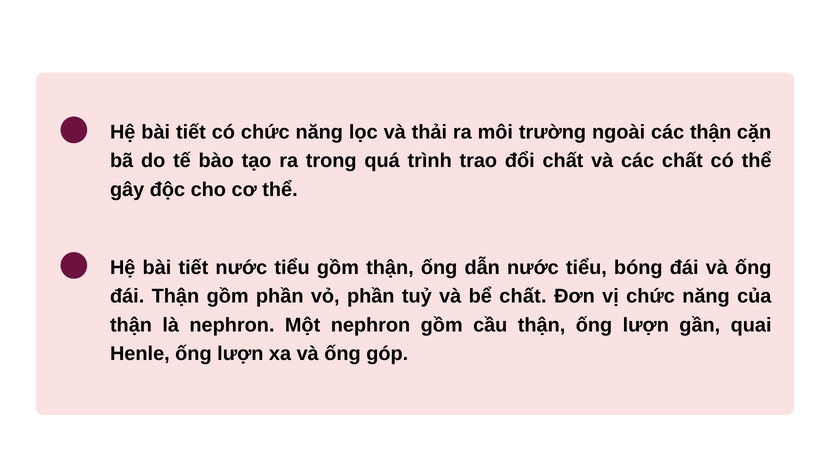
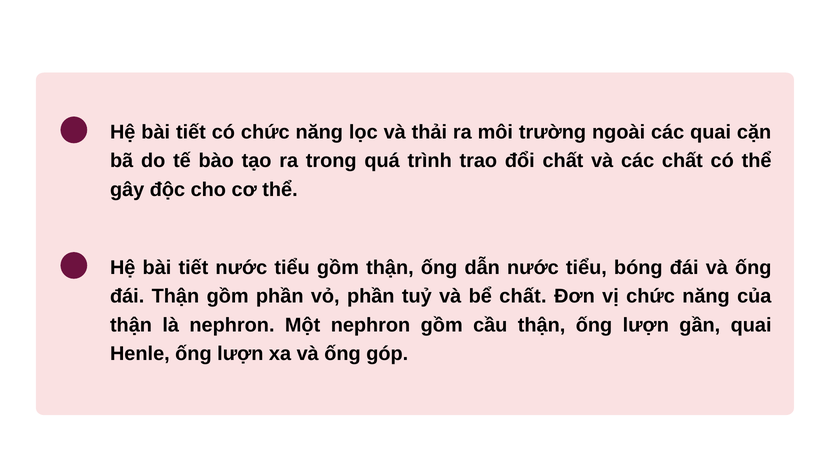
các thận: thận -> quai (711, 132)
